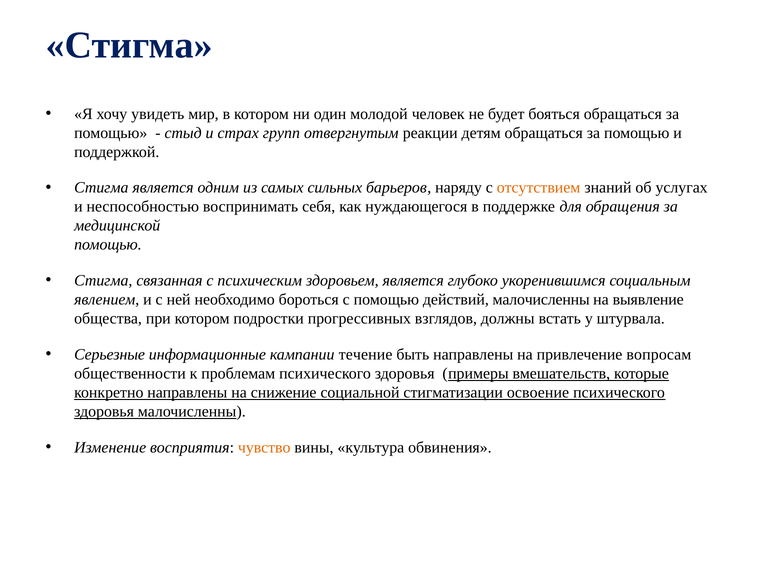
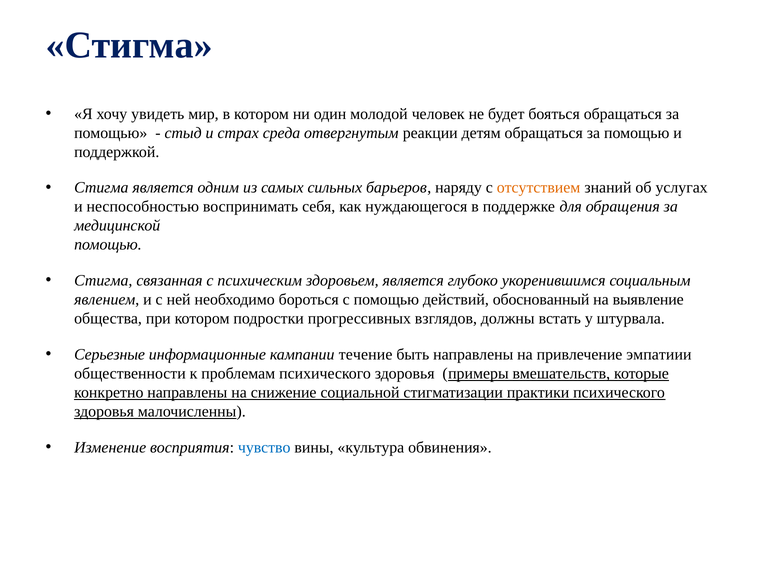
групп: групп -> среда (282, 133)
действий малочисленны: малочисленны -> обоснованный (541, 300)
вопросам: вопросам -> эмпатиии (659, 355)
освоение: освоение -> практики (538, 393)
чувство colour: orange -> blue (264, 448)
